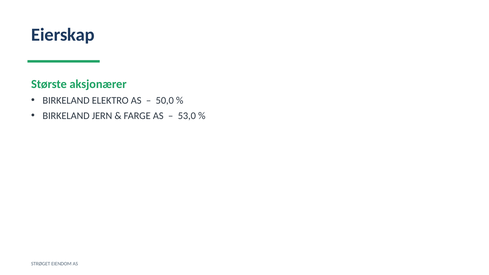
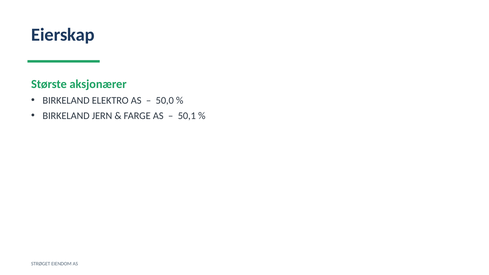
53,0: 53,0 -> 50,1 (187, 116)
